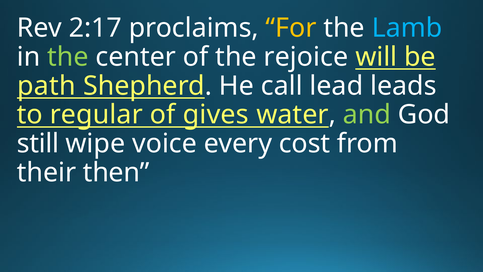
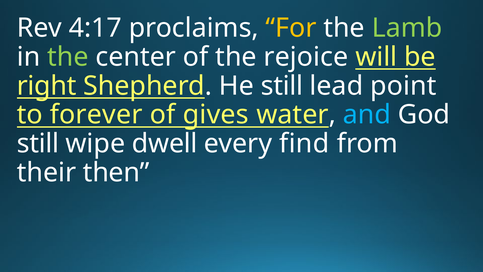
2:17: 2:17 -> 4:17 (95, 28)
Lamb colour: light blue -> light green (407, 28)
path: path -> right (47, 86)
He call: call -> still (282, 86)
leads: leads -> point (403, 86)
regular: regular -> forever (96, 115)
and colour: light green -> light blue (367, 115)
voice: voice -> dwell (165, 144)
cost: cost -> find (304, 144)
